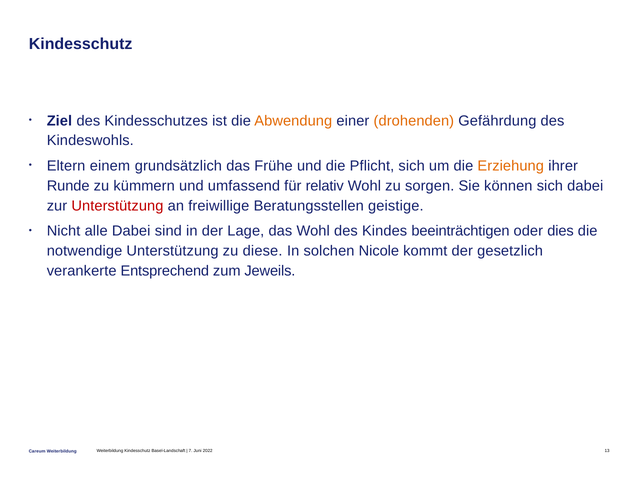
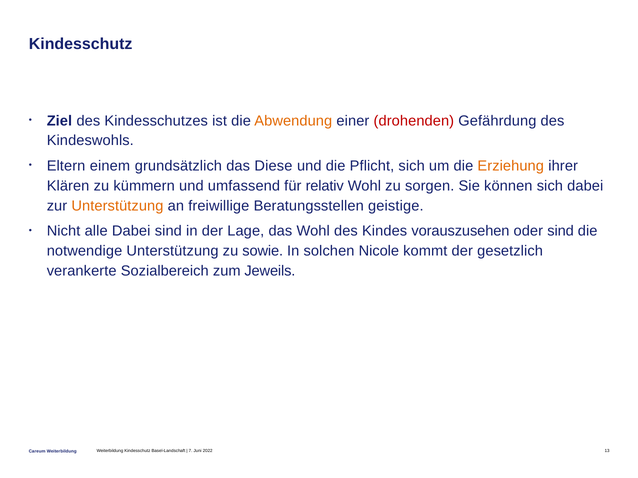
drohenden colour: orange -> red (414, 121)
Frühe: Frühe -> Diese (273, 166)
Runde: Runde -> Klären (68, 186)
Unterstützung colour: red -> orange (117, 206)
beeinträchtigen: beeinträchtigen -> vorauszusehen (460, 231)
oder dies: dies -> sind (561, 231)
diese: diese -> sowie (263, 251)
Entsprechend: Entsprechend -> Sozialbereich (165, 271)
